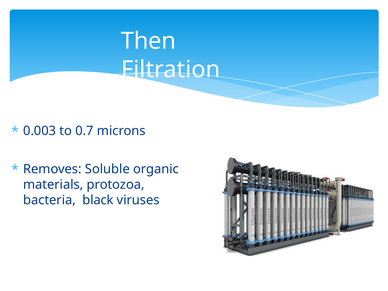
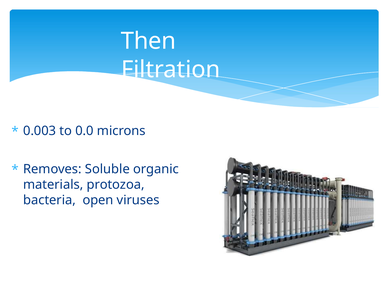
0.7: 0.7 -> 0.0 (84, 131)
black: black -> open (98, 200)
